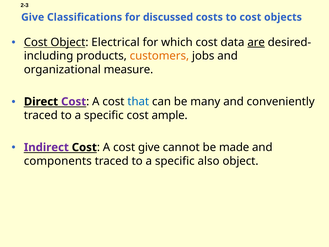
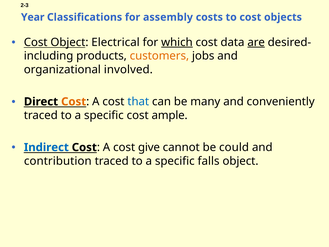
Give: Give -> Year (33, 17)
discussed: discussed -> assembly (168, 17)
which underline: none -> present (177, 42)
measure: measure -> involved (128, 70)
Cost colour: purple -> orange (74, 102)
Indirect colour: purple -> blue (46, 147)
made: made -> could (234, 147)
components: components -> contribution (58, 161)
also: also -> falls (209, 161)
